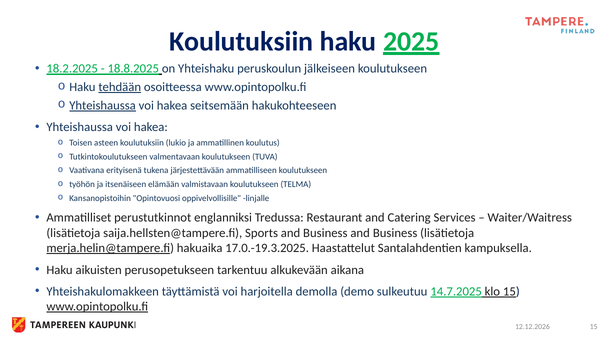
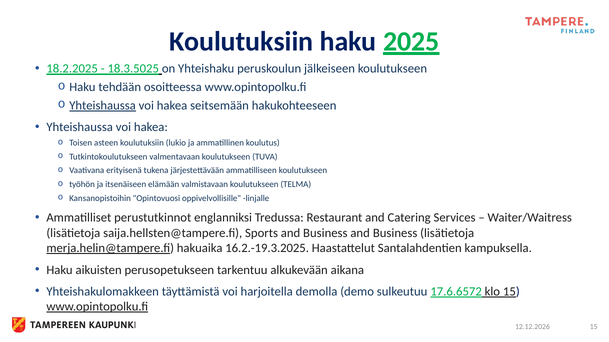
18.8.2025: 18.8.2025 -> 18.3.5025 (133, 69)
tehdään underline: present -> none (120, 87)
17.0.-19.3.2025: 17.0.-19.3.2025 -> 16.2.-19.3.2025 (267, 248)
14.7.2025: 14.7.2025 -> 17.6.6572 (456, 292)
